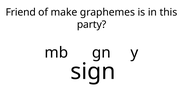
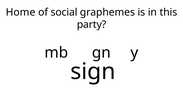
Friend: Friend -> Home (21, 12)
make: make -> social (64, 12)
